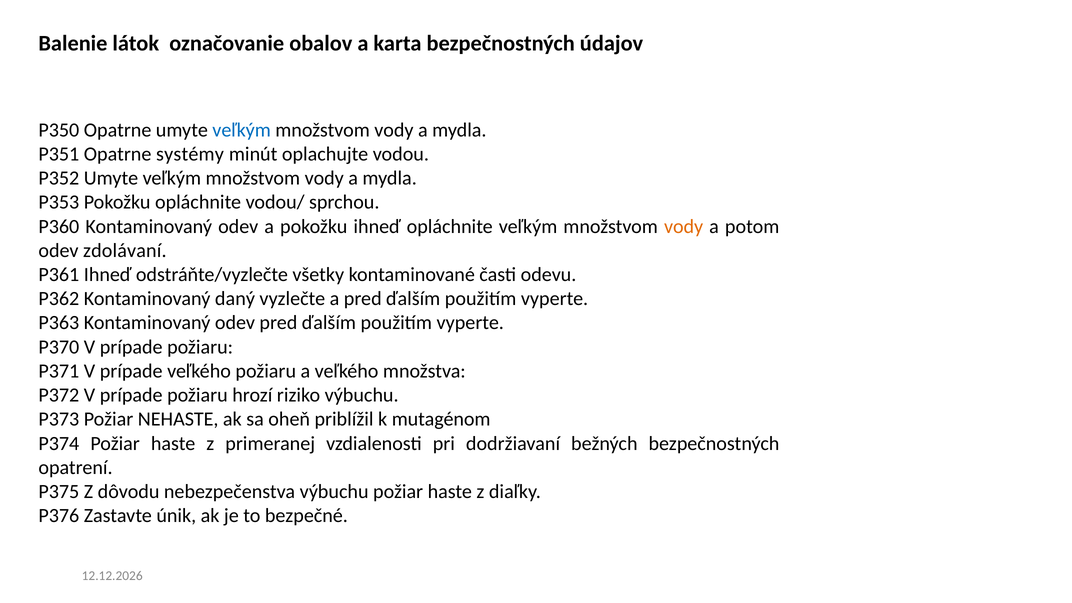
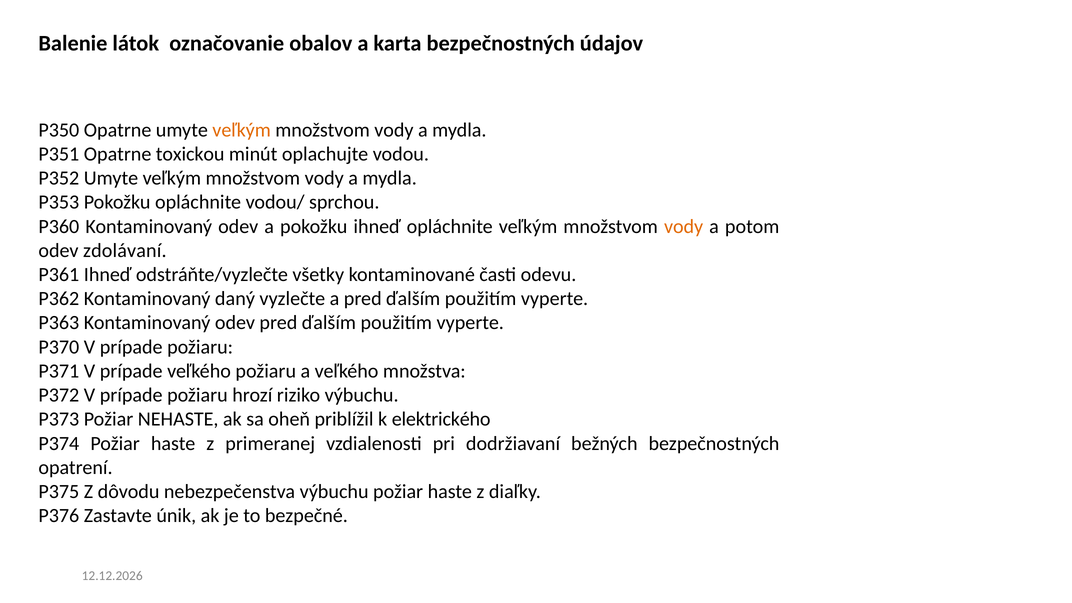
veľkým colour: blue -> orange (242, 130)
systémy: systémy -> toxickou (190, 154)
mutagénom: mutagénom -> elektrického (441, 419)
